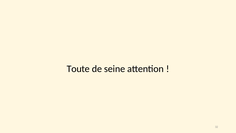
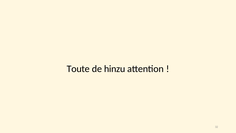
seine: seine -> hinzu (115, 69)
